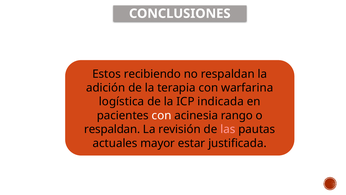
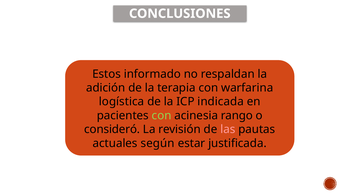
recibiendo: recibiendo -> informado (152, 74)
con colour: white -> light green (162, 115)
respaldan: respaldan -> consideró (112, 129)
mayor: mayor -> según (158, 143)
